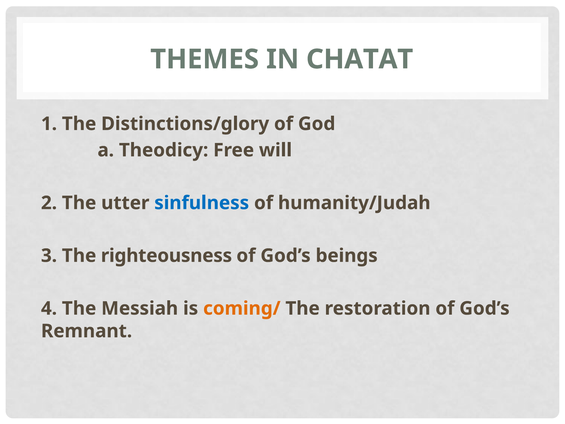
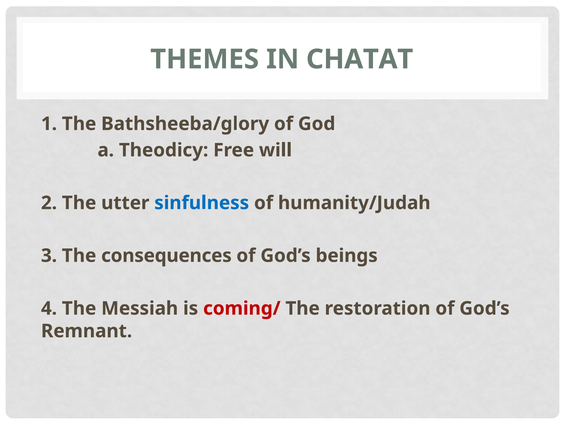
Distinctions/glory: Distinctions/glory -> Bathsheeba/glory (185, 124)
righteousness: righteousness -> consequences (166, 256)
coming/ colour: orange -> red (242, 308)
